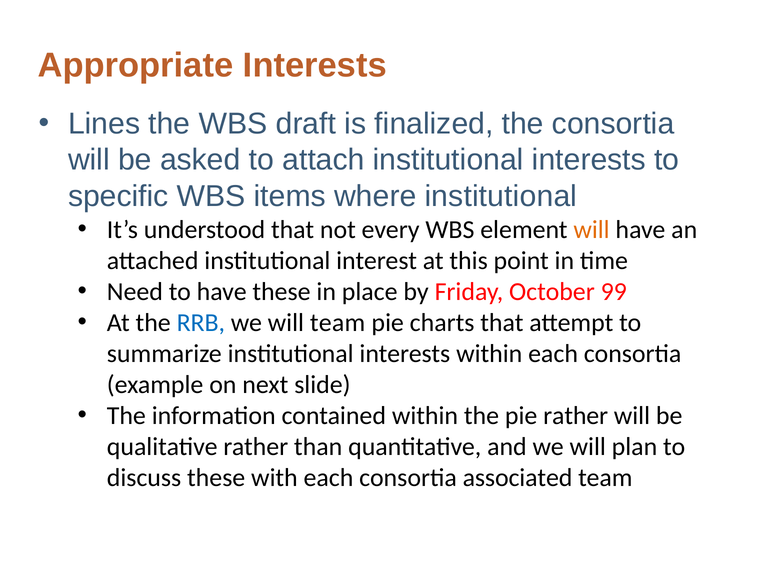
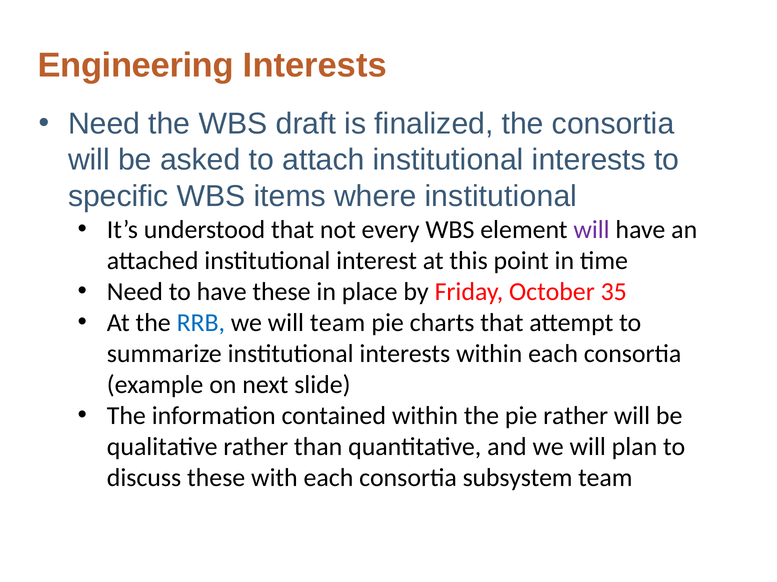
Appropriate: Appropriate -> Engineering (136, 65)
Lines: Lines -> Need (104, 124)
will colour: orange -> purple (592, 230)
99: 99 -> 35 (614, 292)
associated: associated -> subsystem (518, 478)
